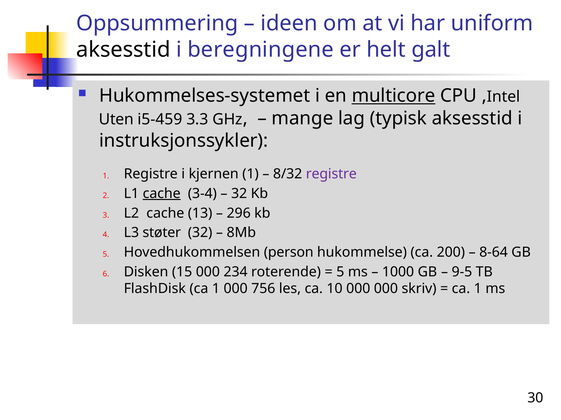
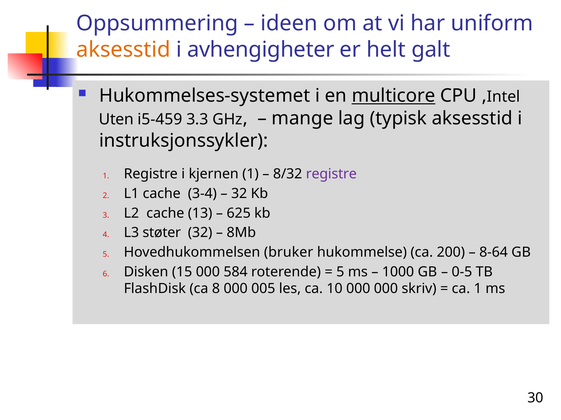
aksesstid colour: black -> orange (123, 50)
beregningene: beregningene -> avhengigheter (261, 50)
cache underline: present -> none (162, 194)
296: 296 -> 625 (239, 213)
person: person -> bruker (289, 253)
234: 234 -> 584 (236, 272)
9-5: 9-5 -> 0-5 (462, 272)
FlashDisk ca 1: 1 -> 8 (216, 289)
756: 756 -> 005 (263, 289)
